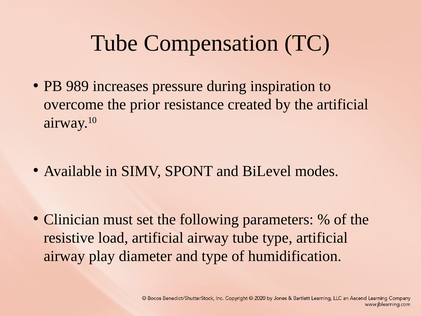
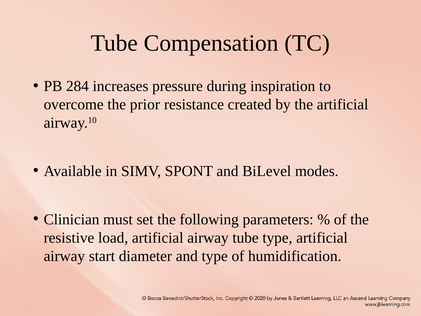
989: 989 -> 284 (77, 86)
play: play -> start (102, 256)
